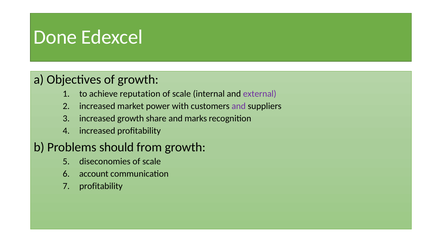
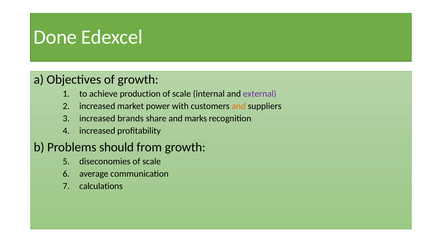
reputation: reputation -> production (140, 94)
and colour: purple -> orange (239, 106)
increased growth: growth -> brands (131, 118)
account: account -> average (94, 174)
profitability: profitability -> calculations (101, 186)
